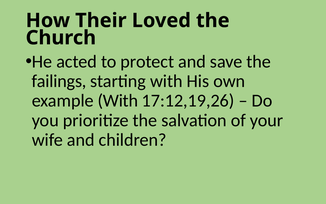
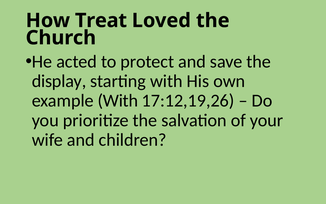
Their: Their -> Treat (101, 21)
failings: failings -> display (59, 81)
